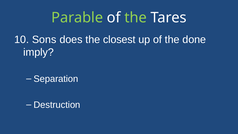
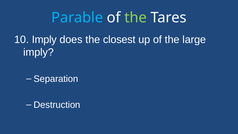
Parable colour: light green -> light blue (77, 18)
10 Sons: Sons -> Imply (44, 40)
done: done -> large (194, 40)
